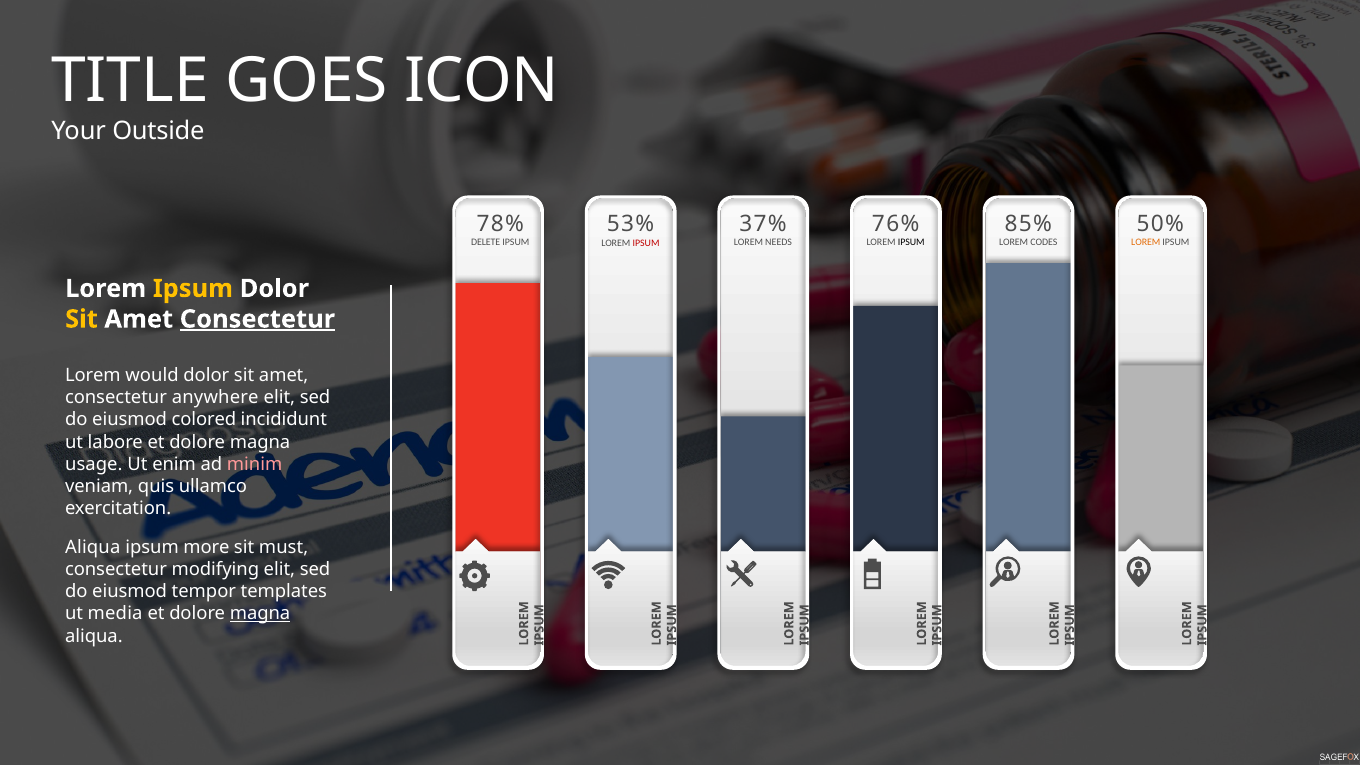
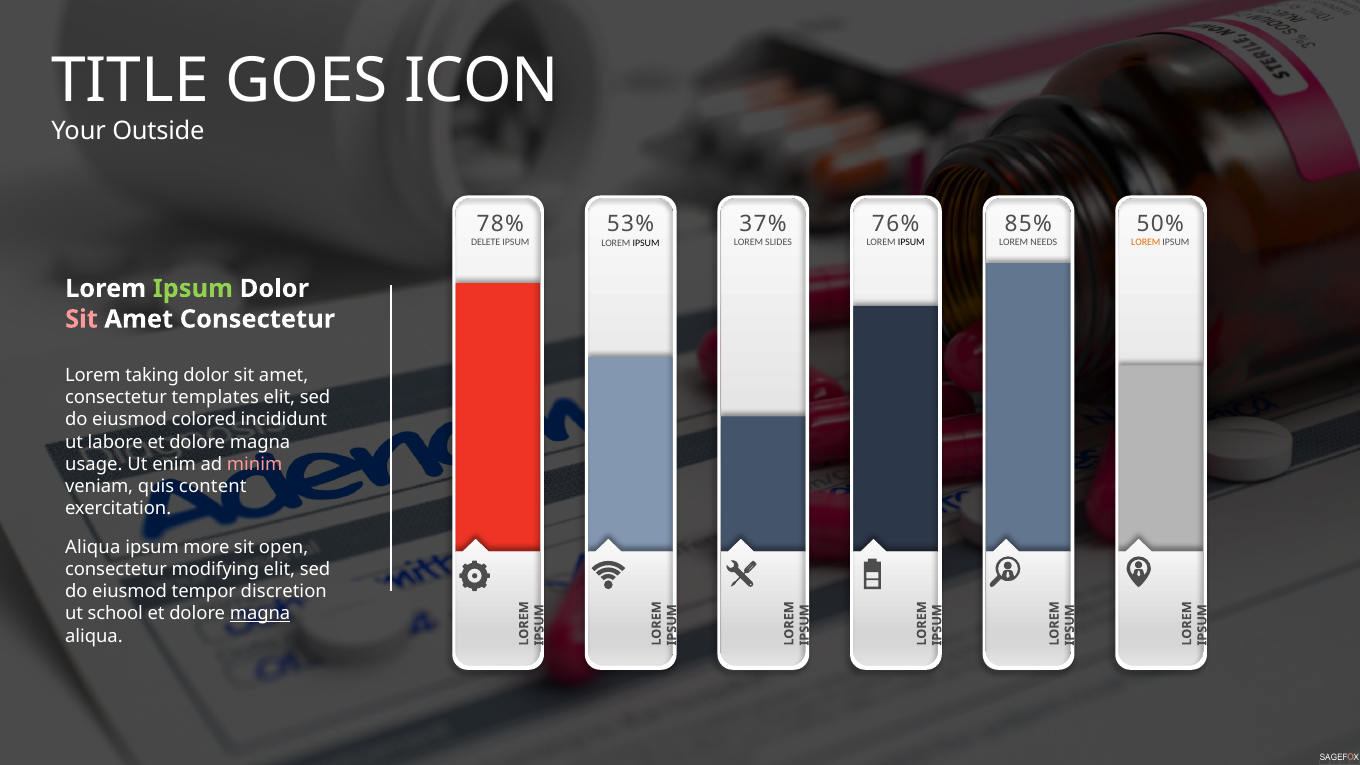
NEEDS: NEEDS -> SLIDES (779, 243)
CODES: CODES -> NEEDS (1044, 243)
IPSUM colour: red -> black (646, 243)
Ipsum colour: yellow -> light green (193, 289)
Sit colour: yellow -> pink (81, 319)
Consectetur underline: present -> none (257, 319)
would: would -> taking (152, 376)
anywhere: anywhere -> templates (215, 398)
ullamco: ullamco -> content (213, 486)
must: must -> open (284, 548)
templates: templates -> discretion (284, 592)
media: media -> school (115, 614)
